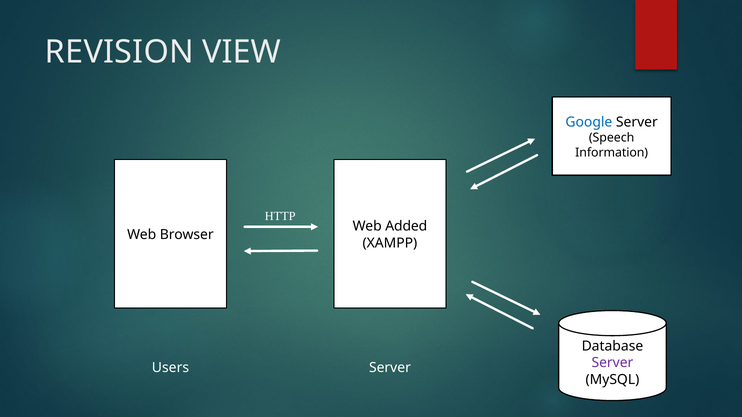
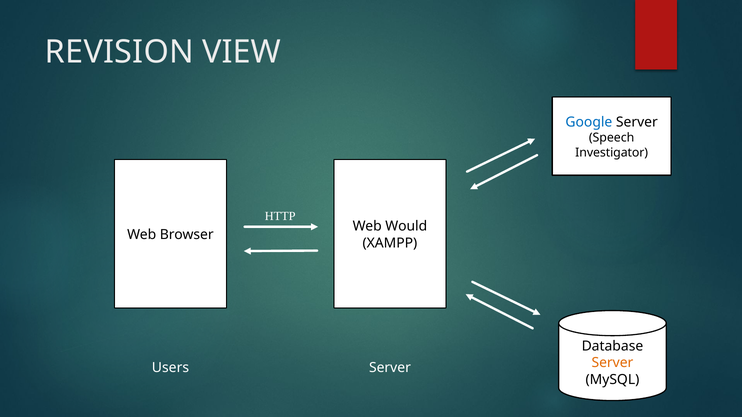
Information: Information -> Investigator (612, 153)
Added: Added -> Would (406, 227)
Server colour: purple -> orange (612, 363)
